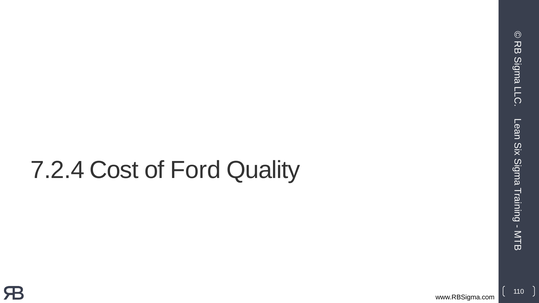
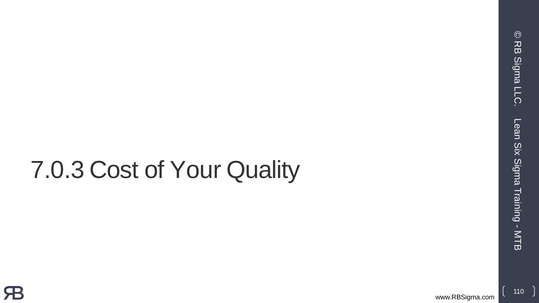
7.2.4: 7.2.4 -> 7.0.3 (57, 170)
Ford: Ford -> Your (196, 170)
